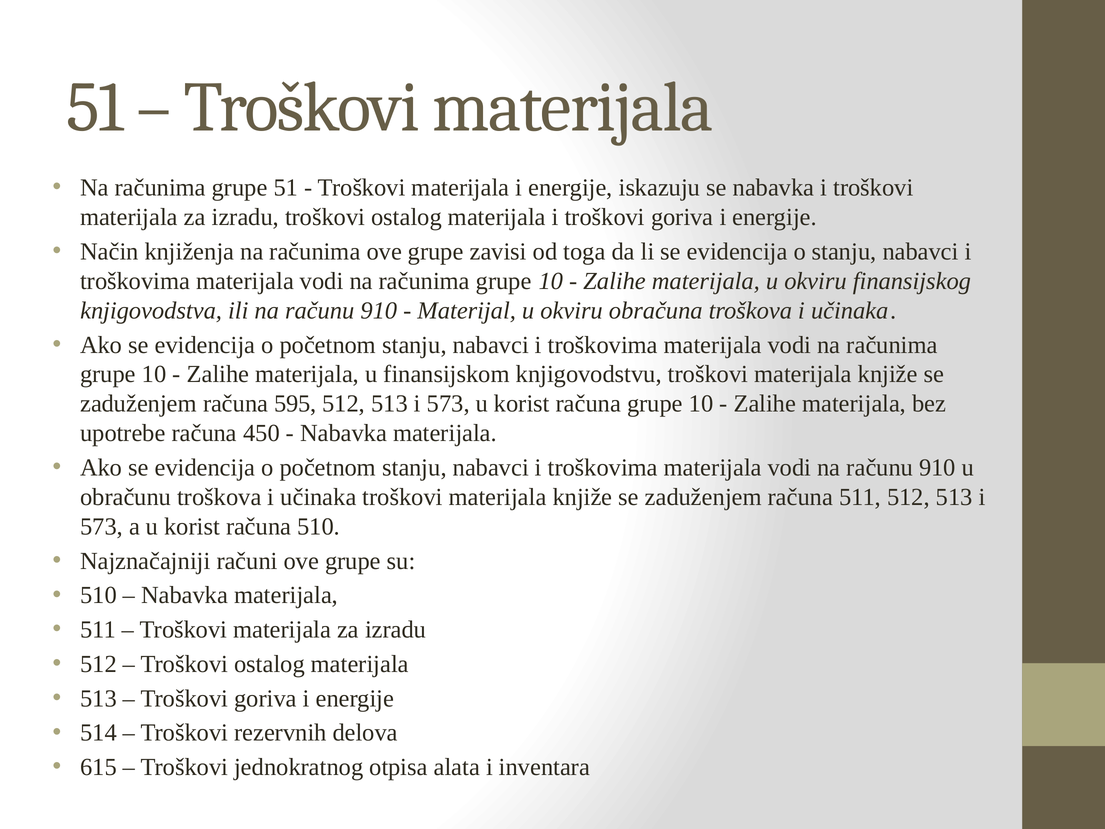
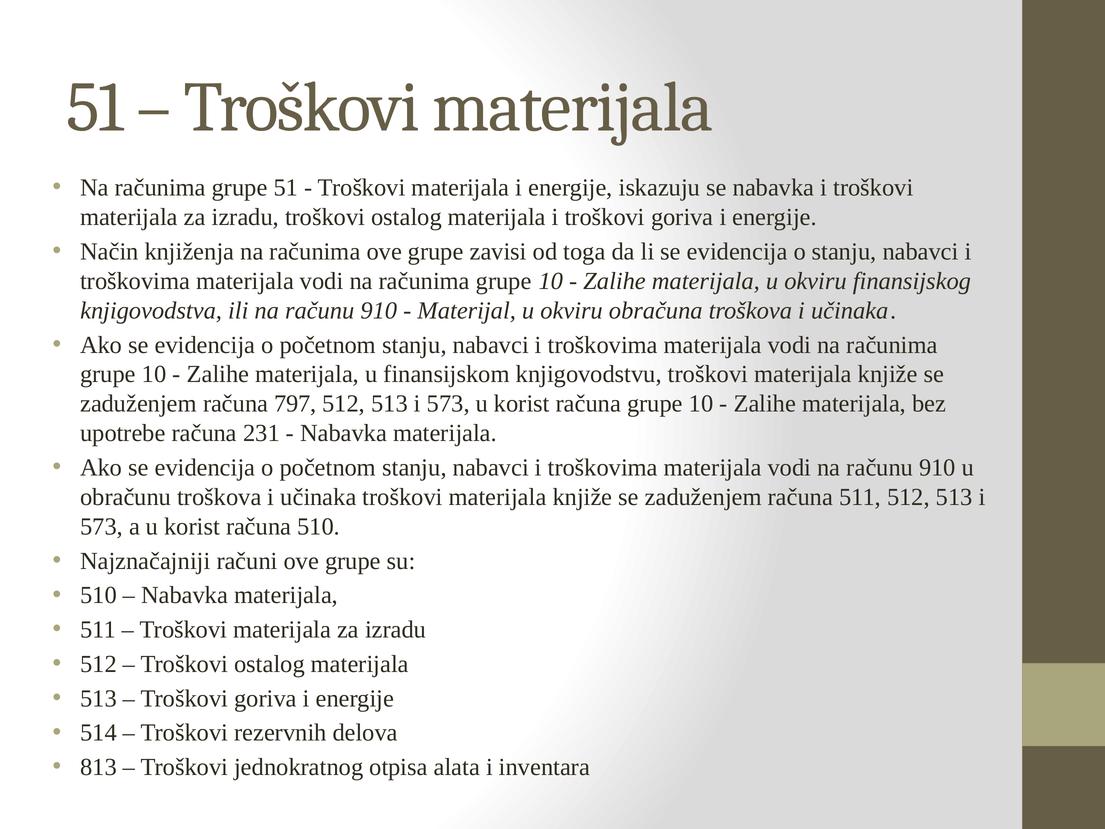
595: 595 -> 797 (295, 404)
450: 450 -> 231 (261, 433)
615: 615 -> 813 (99, 767)
